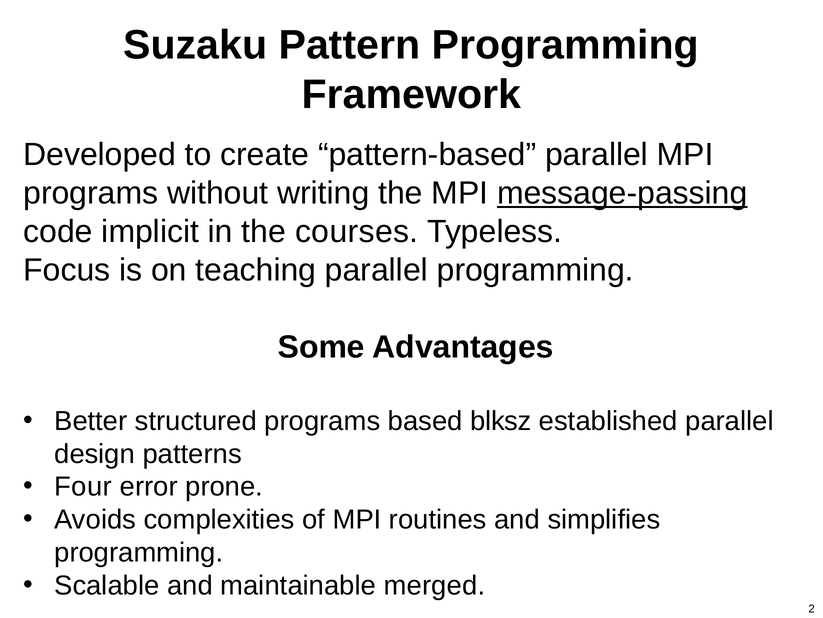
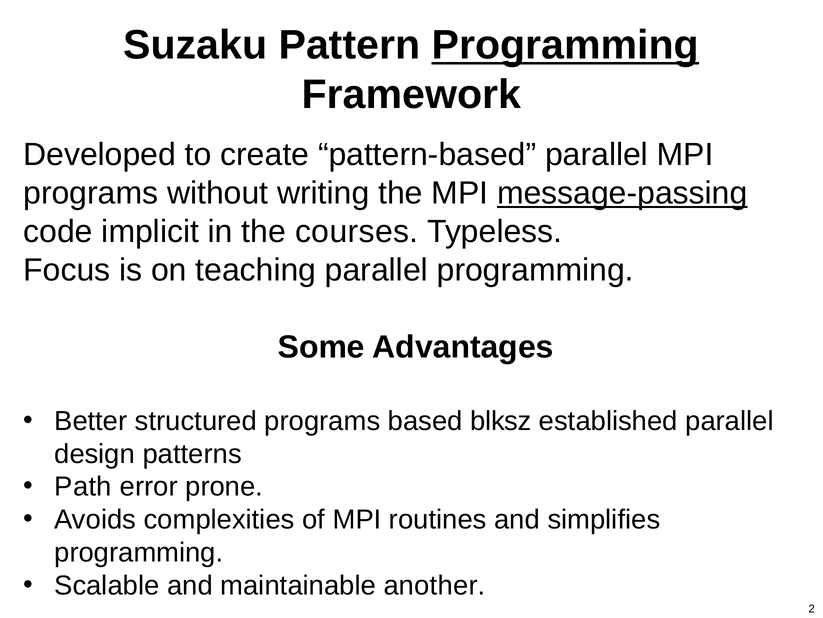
Programming underline: none -> present (565, 45)
Four: Four -> Path (83, 486)
merged: merged -> another (435, 585)
